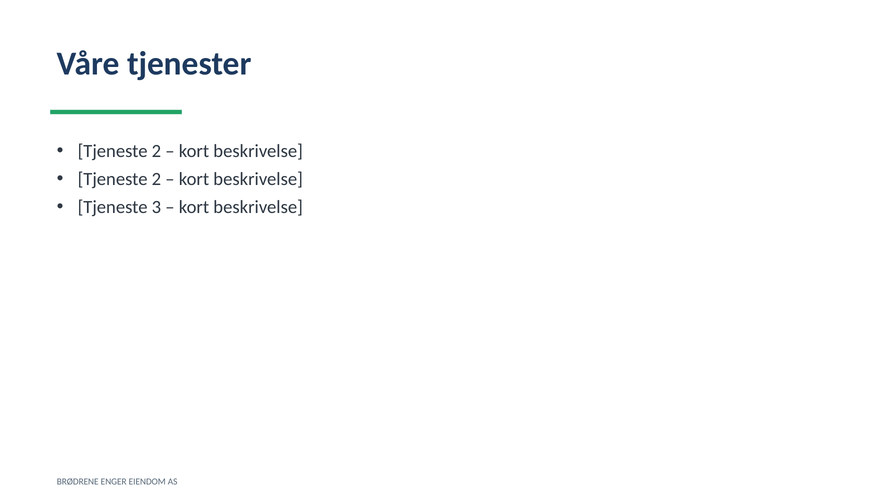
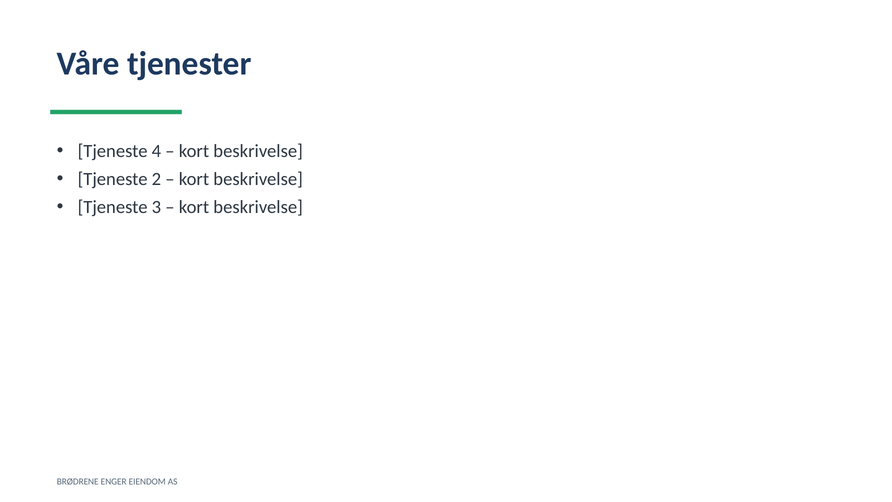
2: 2 -> 4 (156, 151)
